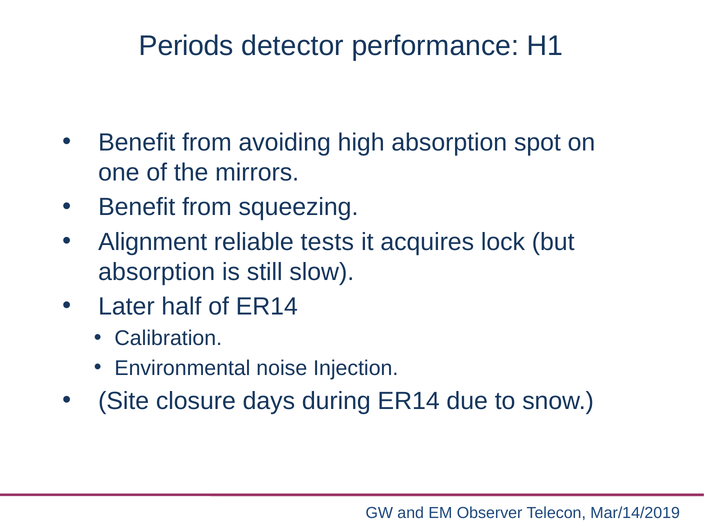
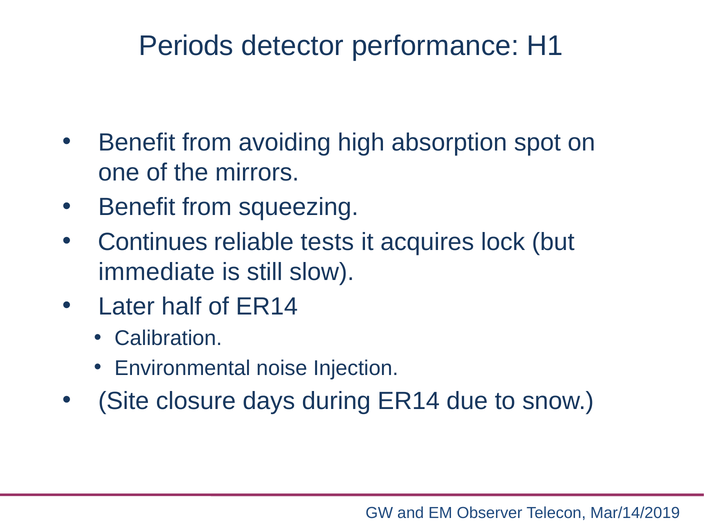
Alignment: Alignment -> Continues (153, 242)
absorption: absorption -> immediate (157, 272)
